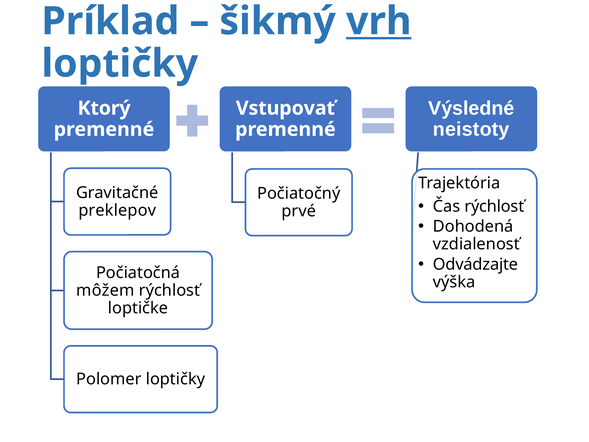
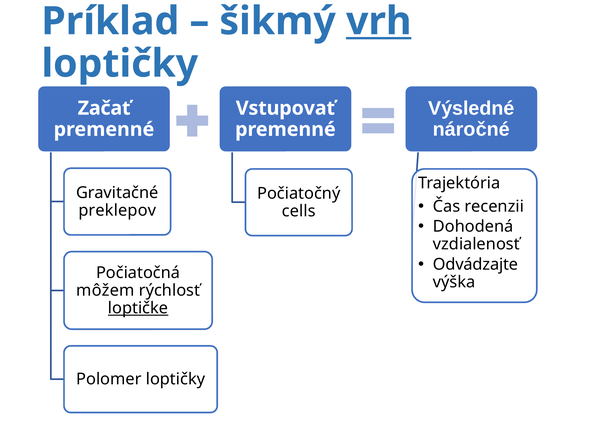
Ktorý: Ktorý -> Začať (104, 108)
neistoty: neistoty -> náročné (471, 129)
Čas rýchlosť: rýchlosť -> recenzii (494, 206)
prvé: prvé -> cells (299, 211)
loptičke underline: none -> present (138, 308)
